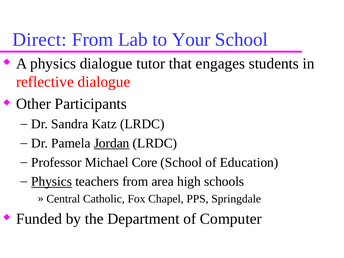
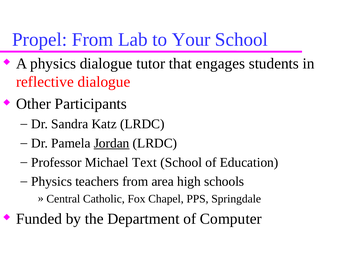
Direct: Direct -> Propel (40, 39)
Core: Core -> Text (144, 162)
Physics underline: present -> none (52, 182)
